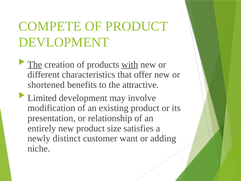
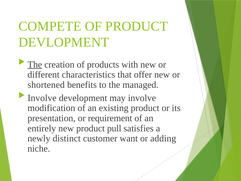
with underline: present -> none (130, 64)
attractive: attractive -> managed (141, 85)
Limited: Limited -> Involve (42, 98)
relationship: relationship -> requirement (110, 118)
size: size -> pull (114, 128)
